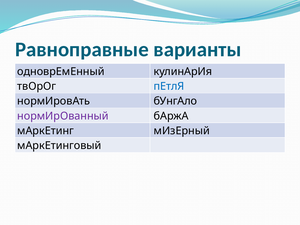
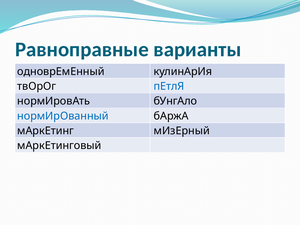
нормИрОванный colour: purple -> blue (63, 116)
